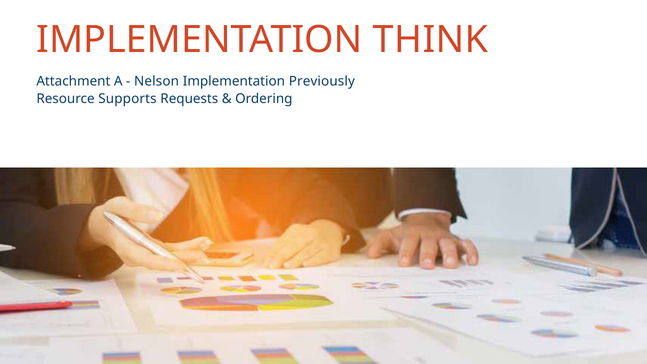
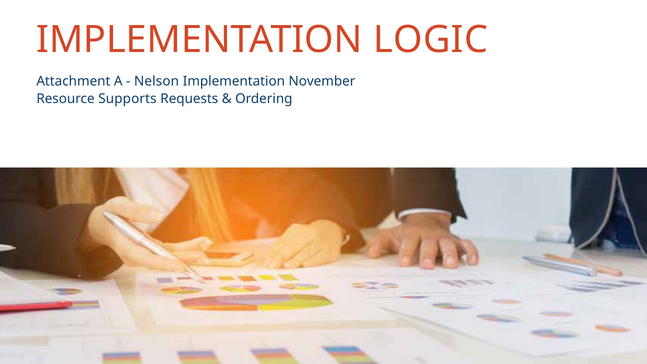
THINK: THINK -> LOGIC (430, 40)
Previously: Previously -> November (322, 81)
